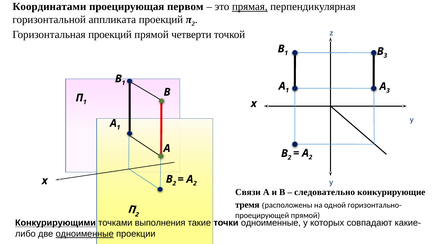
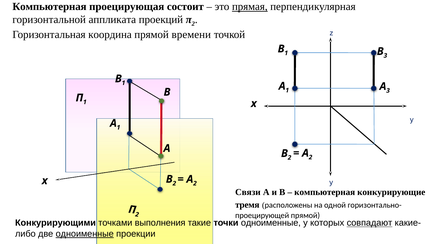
Координатами: Координатами -> Компьютерная (49, 7)
первом: первом -> состоит (185, 7)
Горизонтальная проекций: проекций -> координа (110, 34)
четверти: четверти -> времени (191, 34)
следовательно: следовательно -> компьютерная (325, 192)
Конкурирующими underline: present -> none (55, 223)
совпадают underline: none -> present (369, 223)
